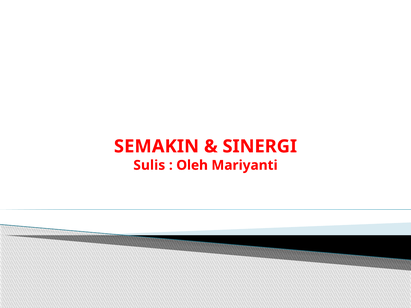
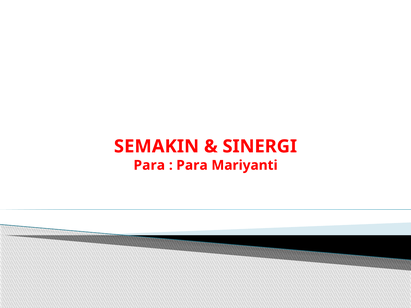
Sulis: Sulis -> Para (149, 165)
Oleh: Oleh -> Para (192, 165)
